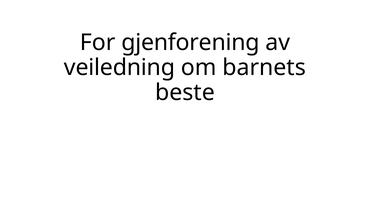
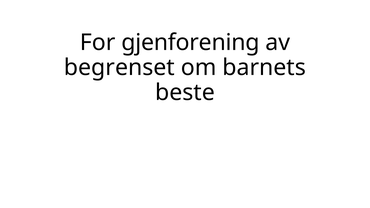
veiledning: veiledning -> begrenset (119, 68)
